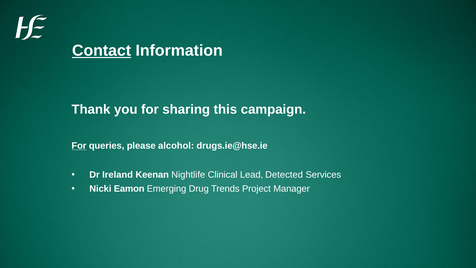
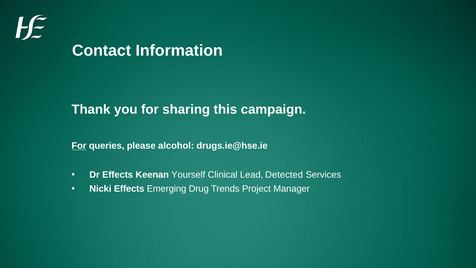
Contact underline: present -> none (102, 51)
Dr Ireland: Ireland -> Effects (118, 175)
Nightlife: Nightlife -> Yourself (188, 175)
Nicki Eamon: Eamon -> Effects (129, 189)
